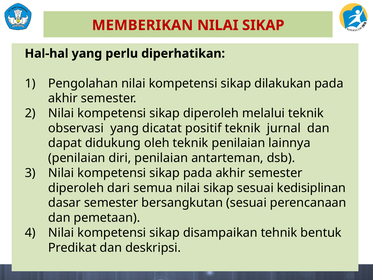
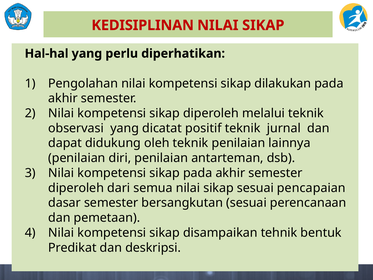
MEMBERIKAN: MEMBERIKAN -> KEDISIPLINAN (143, 25)
kedisiplinan: kedisiplinan -> pencapaian (311, 188)
